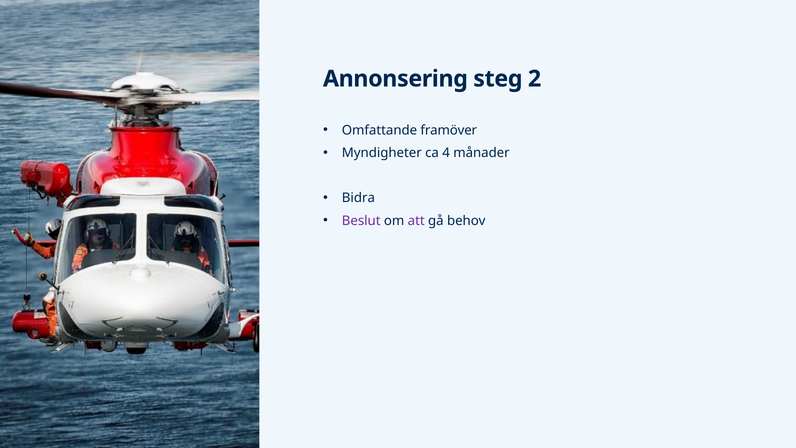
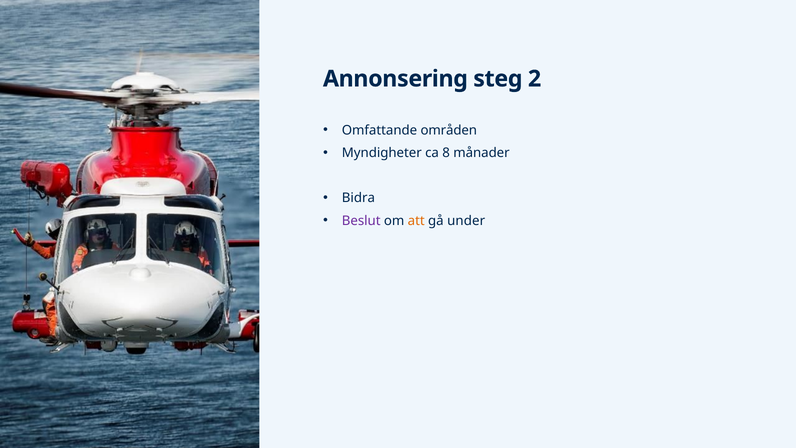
framöver: framöver -> områden (449, 130)
4: 4 -> 8 (446, 153)
att colour: purple -> orange (416, 221)
behov: behov -> under (466, 221)
